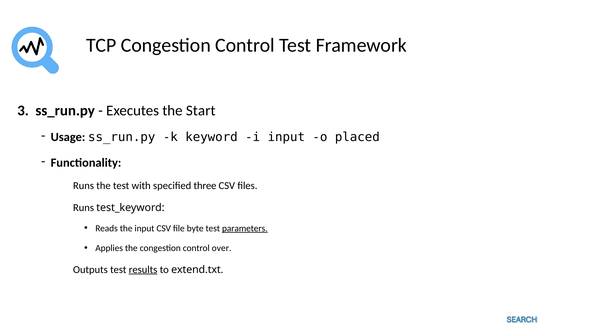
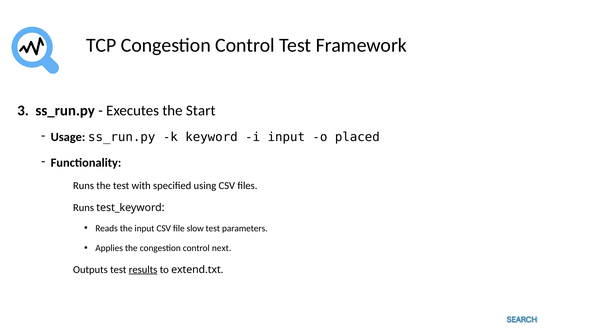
three: three -> using (205, 186)
byte: byte -> slow (195, 228)
parameters underline: present -> none (245, 228)
over: over -> next (222, 248)
